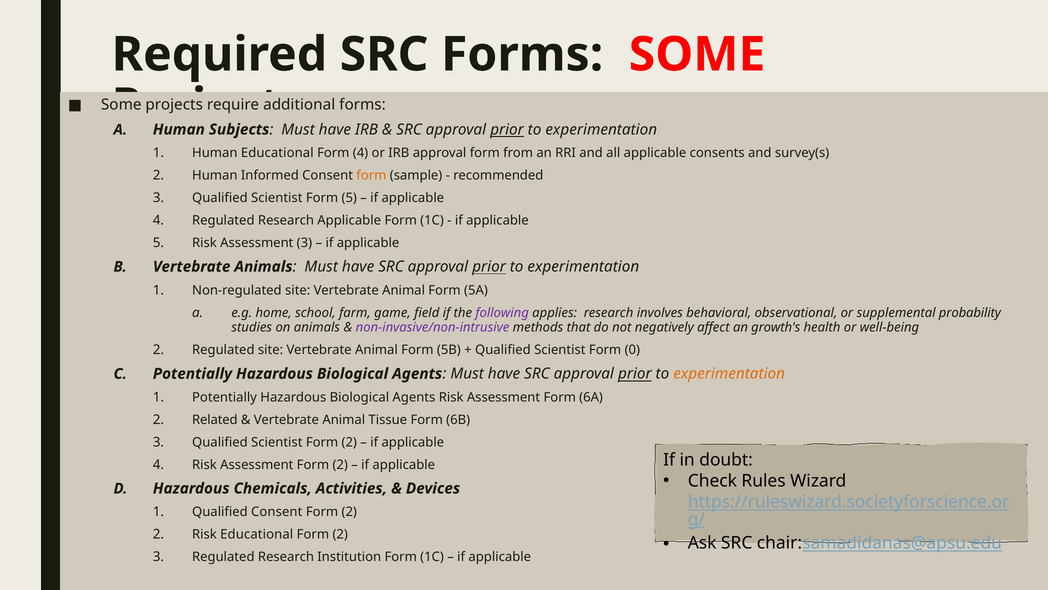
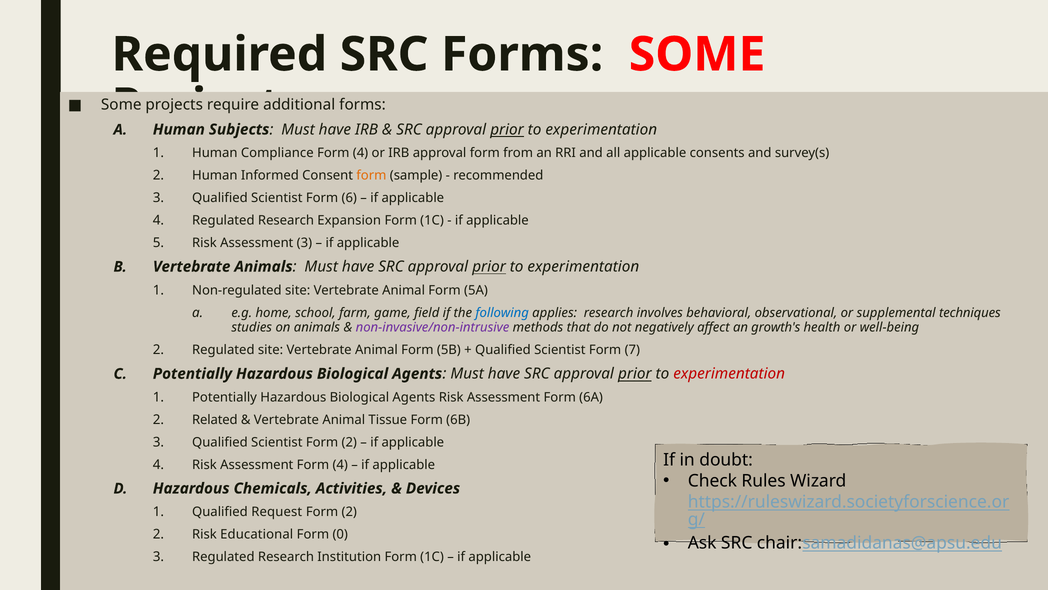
Human Educational: Educational -> Compliance (277, 153)
Form 5: 5 -> 6 (349, 198)
Research Applicable: Applicable -> Expansion (349, 220)
following colour: purple -> blue (502, 313)
probability: probability -> techniques (970, 313)
0: 0 -> 7 (632, 350)
experimentation colour: orange -> red (729, 373)
Assessment Form 2: 2 -> 4 (340, 464)
Qualified Consent: Consent -> Request (277, 512)
2: 2 -> 0 (340, 534)
